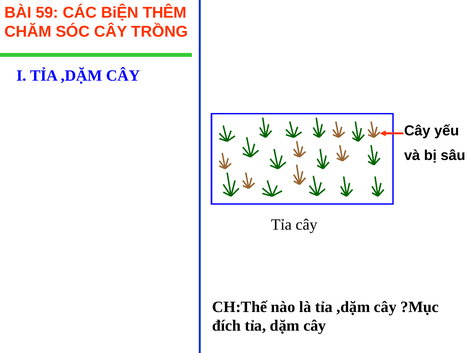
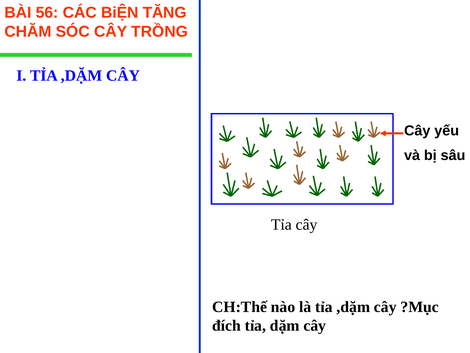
59: 59 -> 56 (47, 13)
THÊM: THÊM -> TĂNG (165, 13)
